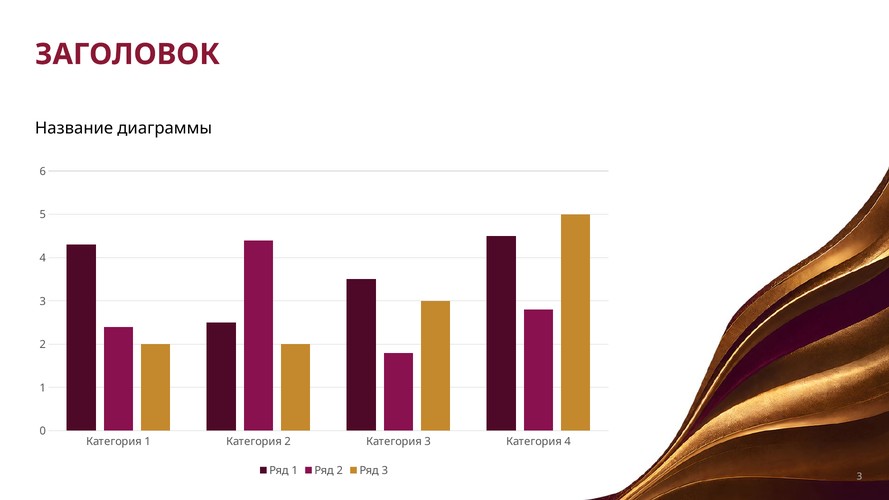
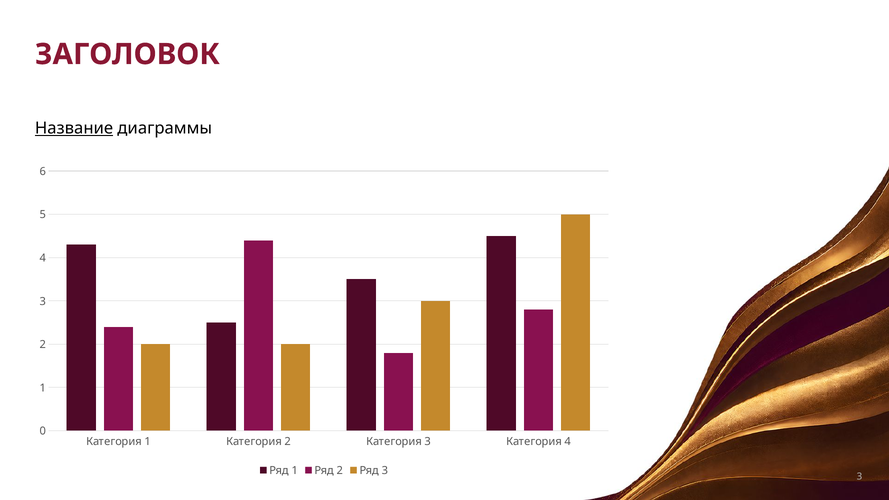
Название underline: none -> present (74, 128)
